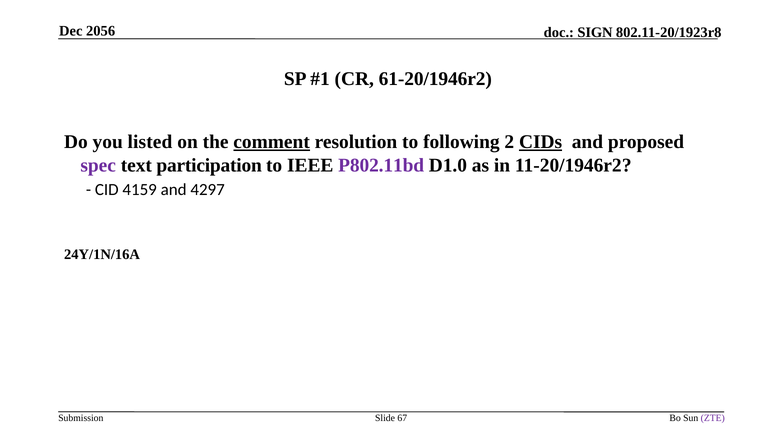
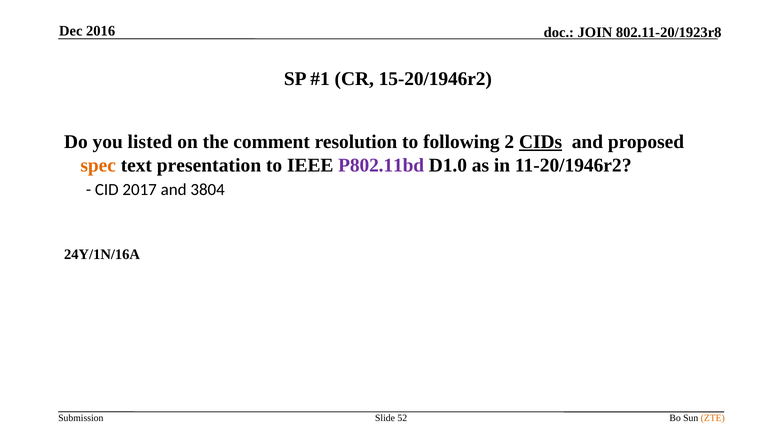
2056: 2056 -> 2016 (101, 31)
SIGN: SIGN -> JOIN (595, 32)
61-20/1946r2: 61-20/1946r2 -> 15-20/1946r2 (435, 79)
comment underline: present -> none (272, 142)
spec colour: purple -> orange (98, 165)
participation: participation -> presentation (209, 165)
4159: 4159 -> 2017 (140, 190)
4297: 4297 -> 3804 (208, 190)
67: 67 -> 52 (402, 419)
ZTE colour: purple -> orange (713, 419)
